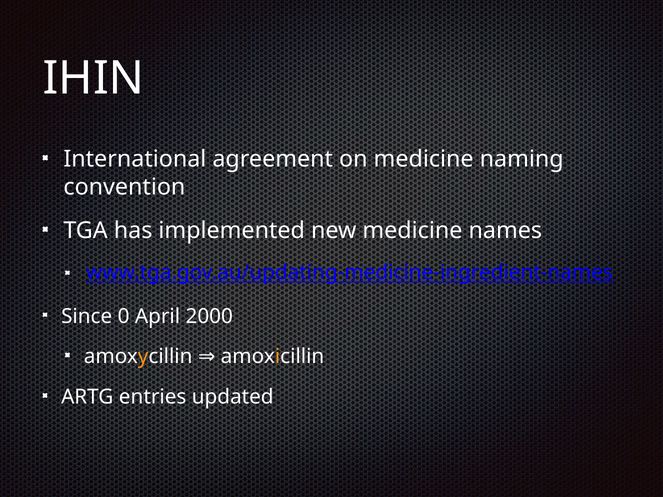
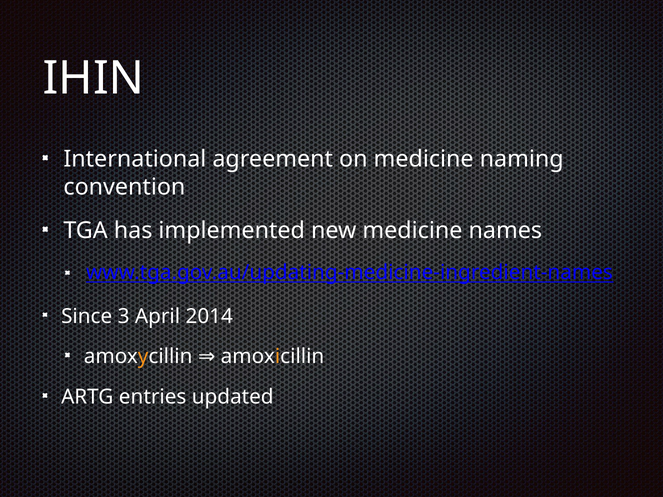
0: 0 -> 3 (124, 316)
2000: 2000 -> 2014 (209, 316)
